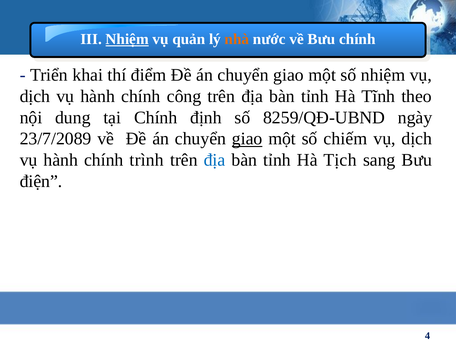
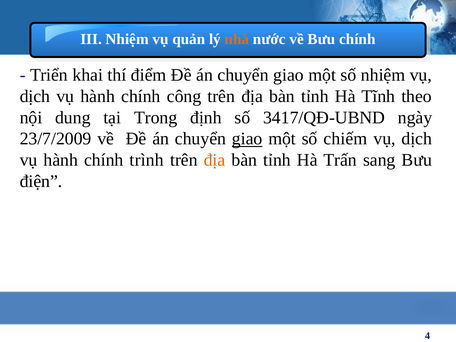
Nhiệm underline: present -> none (127, 39)
tại Chính: Chính -> Trong (156, 118)
8259/QĐ-UBND: 8259/QĐ-UBND -> 3417/QĐ-UBND (324, 118)
23/7/2089: 23/7/2089 -> 23/7/2009 (56, 139)
địa colour: blue -> orange (215, 160)
Tịch: Tịch -> Trấn (340, 160)
